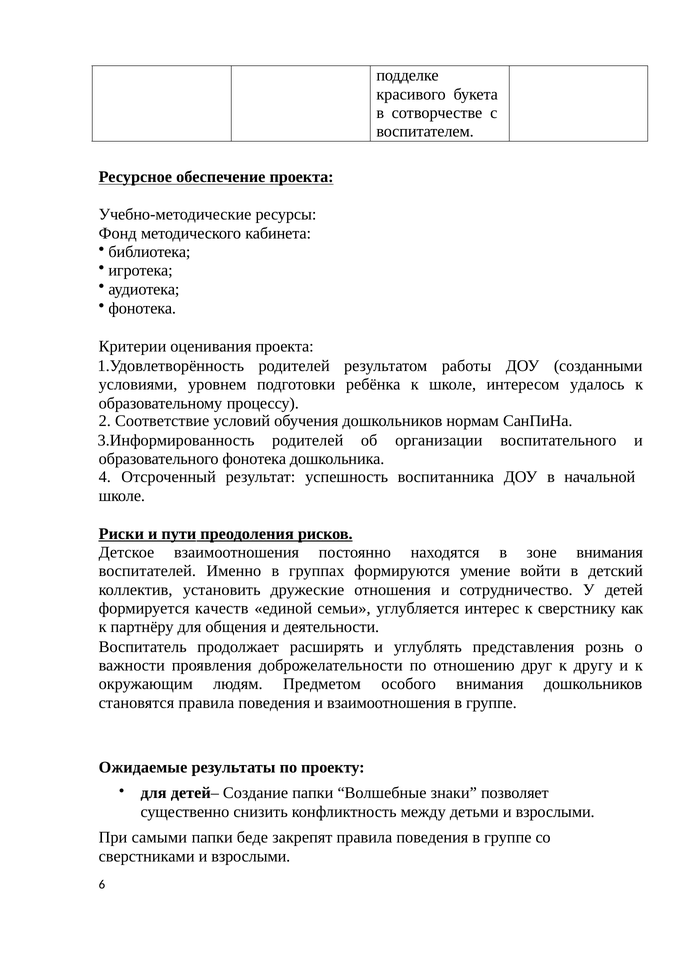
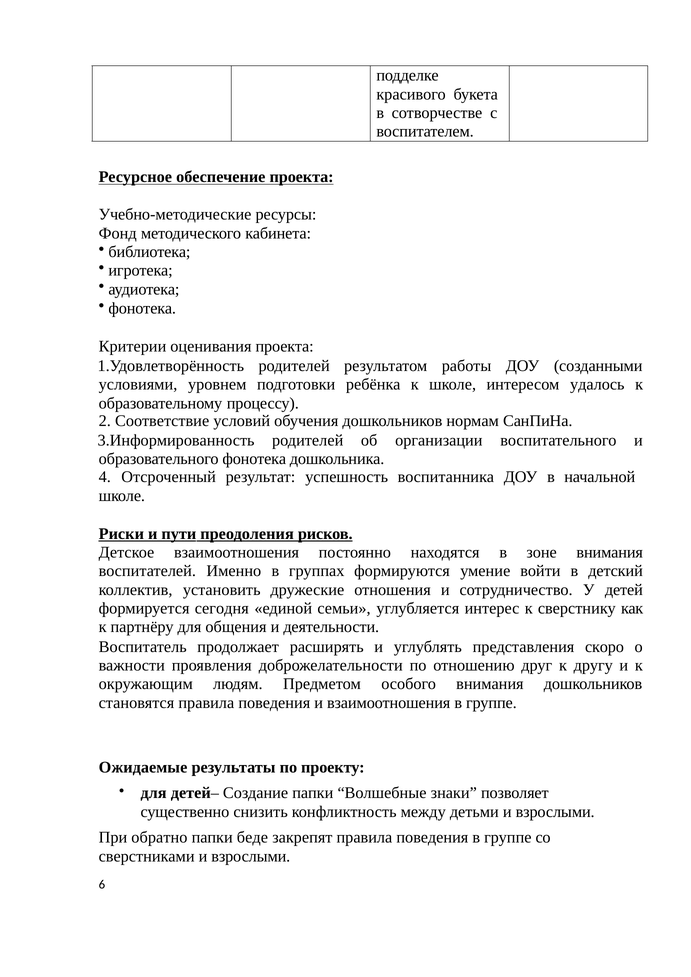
качеств: качеств -> сегодня (222, 609)
рознь: рознь -> скоро (604, 647)
самыми: самыми -> обратно (159, 838)
